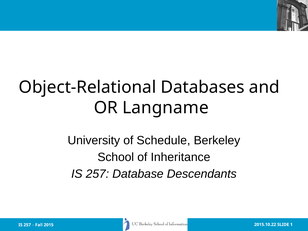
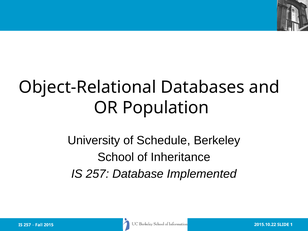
Langname: Langname -> Population (166, 108)
Descendants: Descendants -> Implemented (202, 174)
